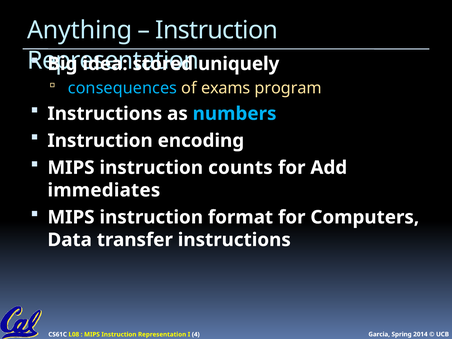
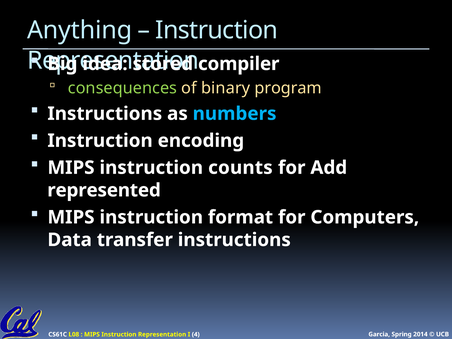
uniquely: uniquely -> compiler (239, 64)
consequences colour: light blue -> light green (122, 88)
exams: exams -> binary (226, 88)
immediates: immediates -> represented (104, 190)
